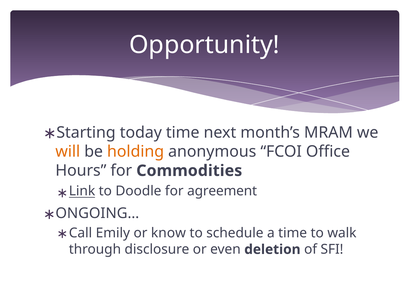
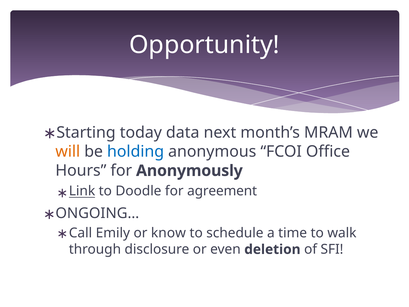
today time: time -> data (183, 132)
holding colour: orange -> blue (136, 151)
Commodities: Commodities -> Anonymously (189, 171)
